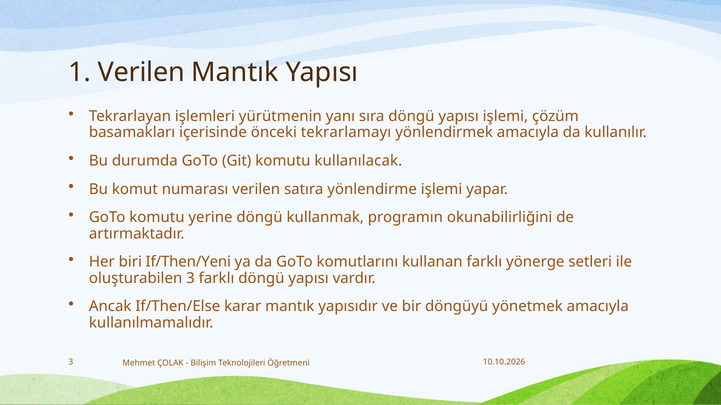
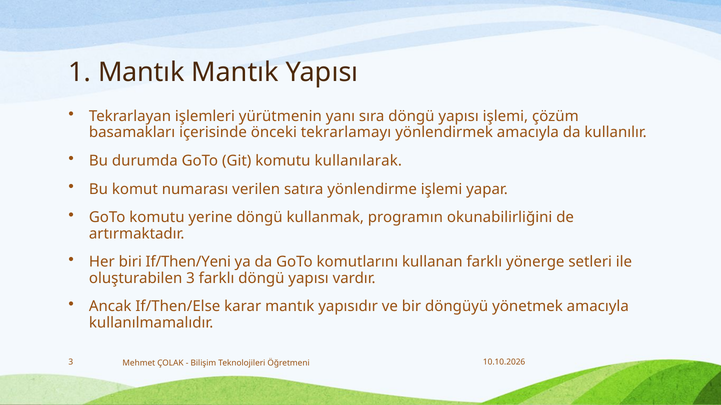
1 Verilen: Verilen -> Mantık (141, 73)
kullanılacak: kullanılacak -> kullanılarak (358, 161)
